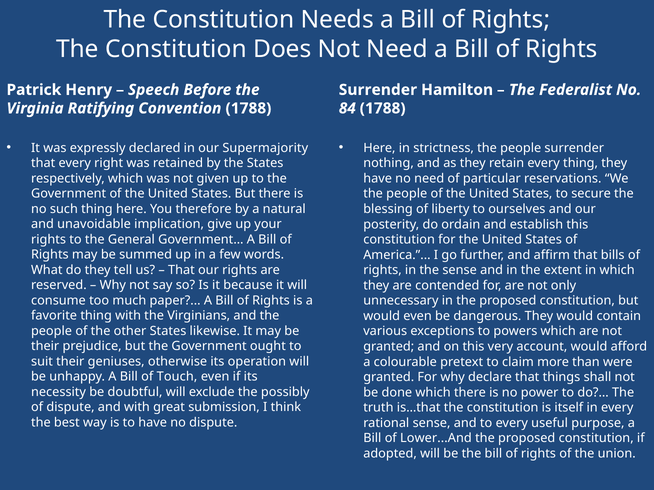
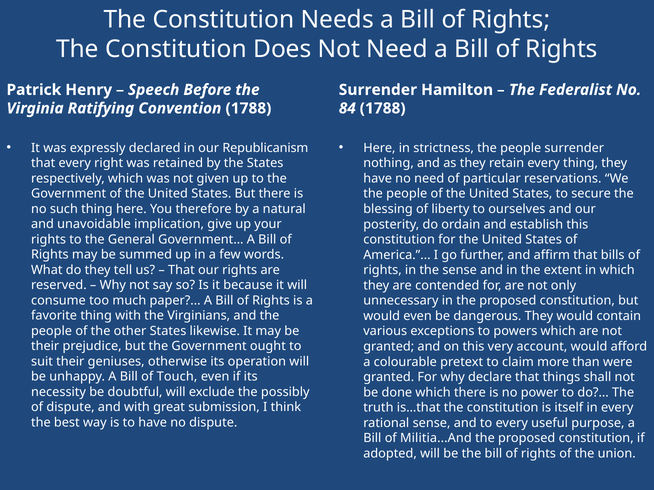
Supermajority: Supermajority -> Republicanism (265, 148)
Lower...And: Lower...And -> Militia...And (436, 439)
